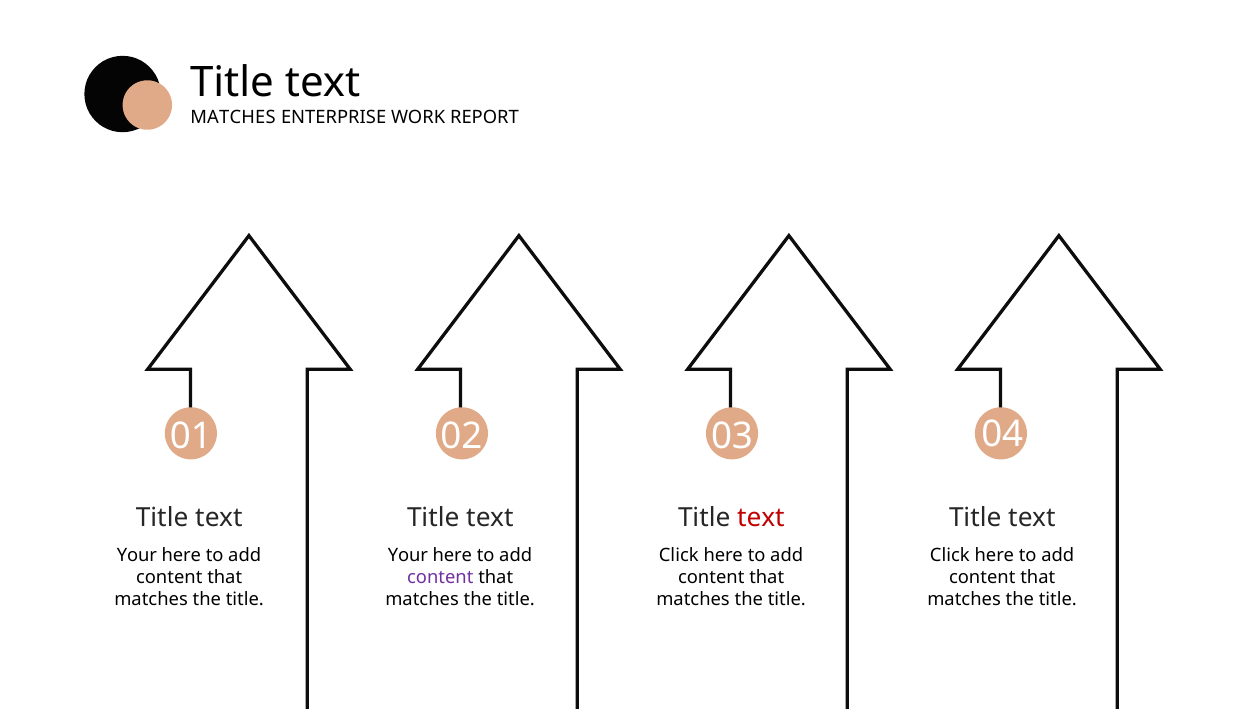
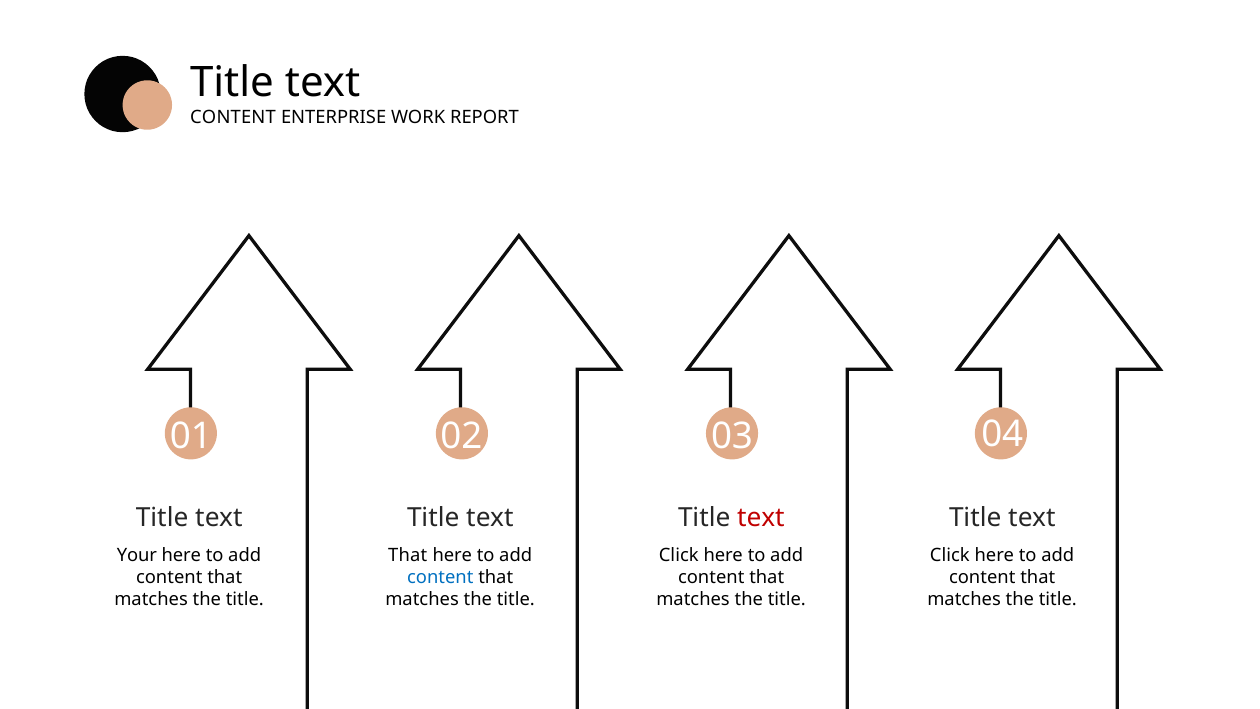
MATCHES: MATCHES -> CONTENT (233, 117)
Your: Your -> That (408, 555)
content colour: purple -> blue (440, 577)
